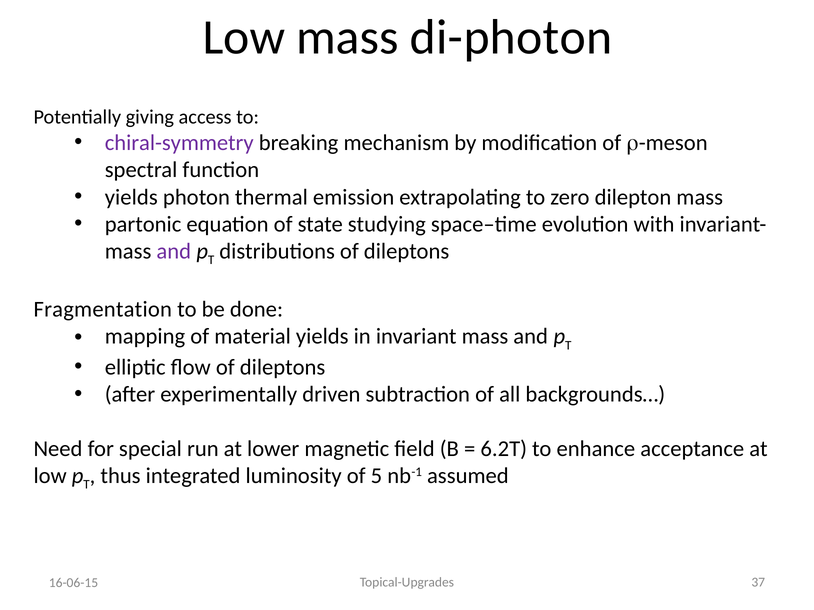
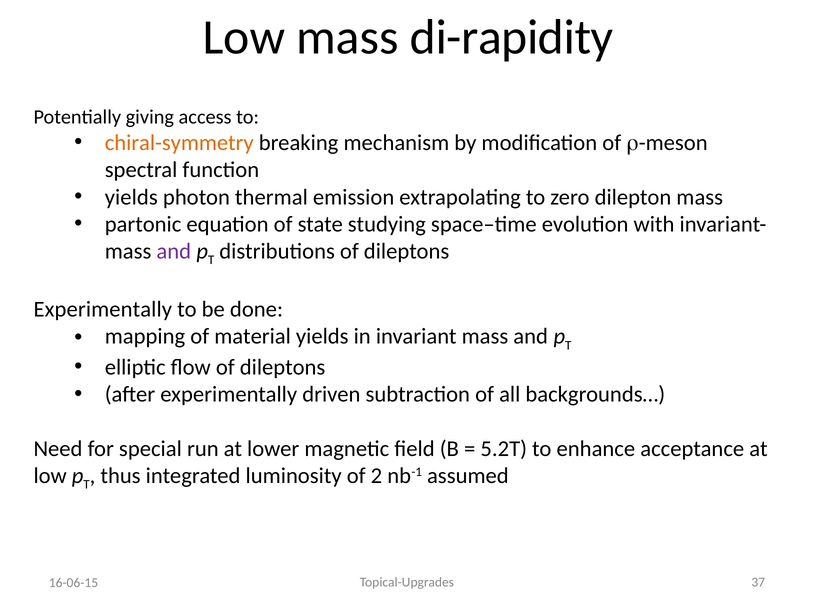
di-photon: di-photon -> di-rapidity (512, 37)
chiral-symmetry colour: purple -> orange (179, 143)
Fragmentation: Fragmentation -> Experimentally (103, 310)
6.2T: 6.2T -> 5.2T (504, 449)
5: 5 -> 2 (376, 476)
